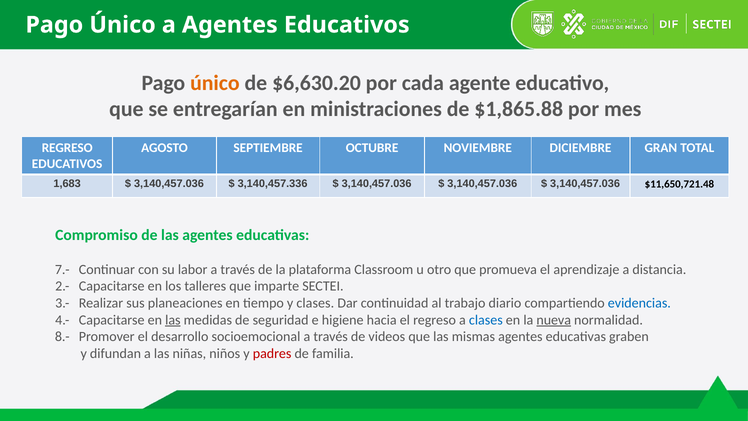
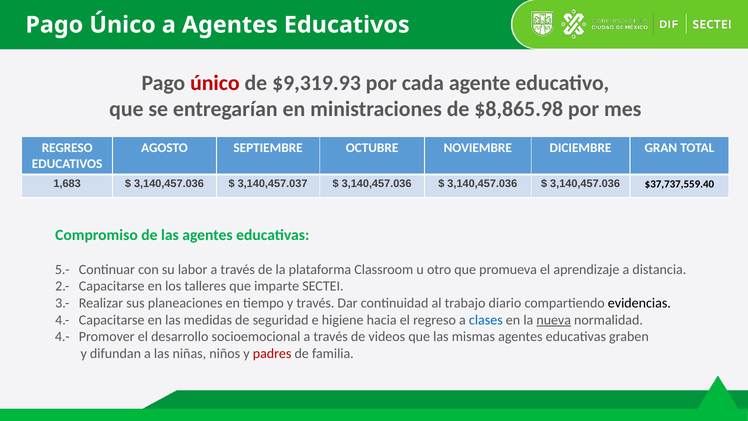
único colour: orange -> red (215, 83)
$6,630.20: $6,630.20 -> $9,319.93 (316, 83)
$1,865.88: $1,865.88 -> $8,865.98 (519, 109)
3,140,457.336: 3,140,457.336 -> 3,140,457.037 (273, 184)
$11,650,721.48: $11,650,721.48 -> $37,737,559.40 (679, 184)
7.-: 7.- -> 5.- (62, 269)
y clases: clases -> través (315, 303)
evidencias colour: blue -> black (639, 303)
las underline: present -> none (173, 320)
8.-: 8.- -> 4.- (62, 337)
